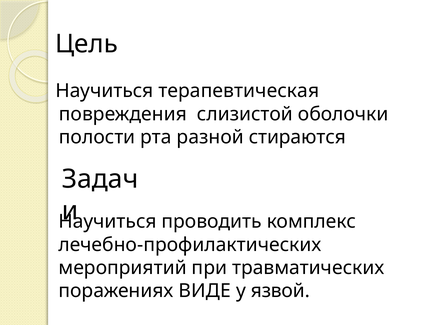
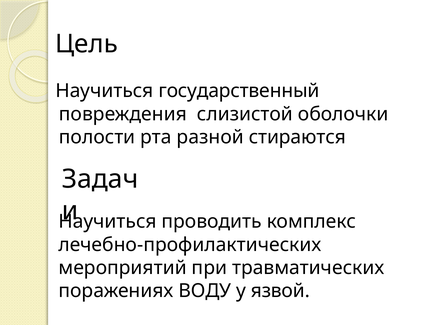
терапевтическая: терапевтическая -> государственный (239, 91)
ВИДЕ: ВИДЕ -> ВОДУ (205, 291)
